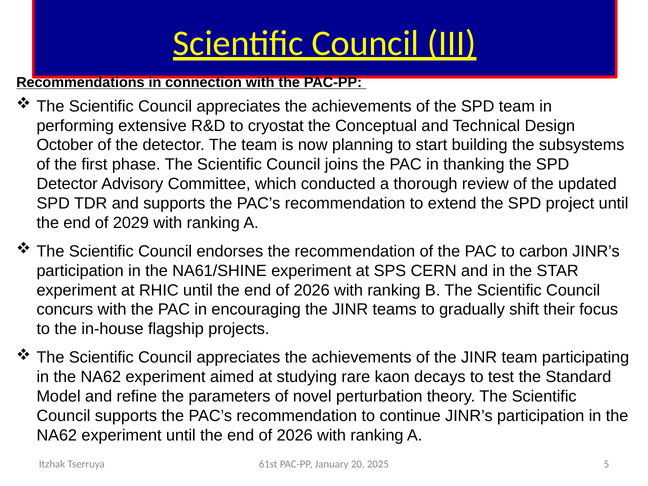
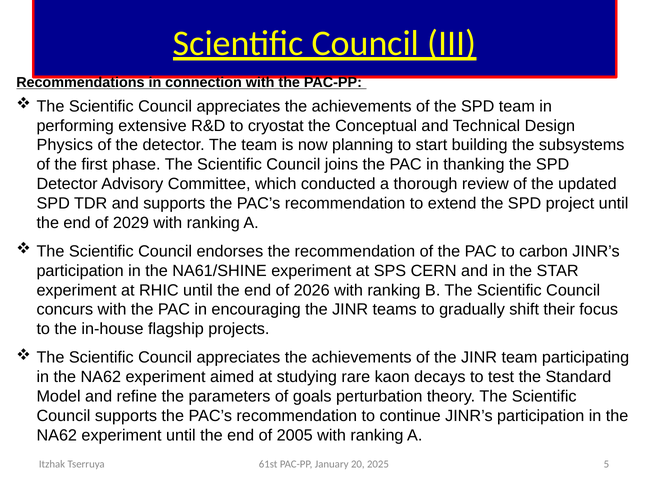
October: October -> Physics (65, 145)
novel: novel -> goals (312, 396)
2026: 2026 -> 2005 (295, 435)
